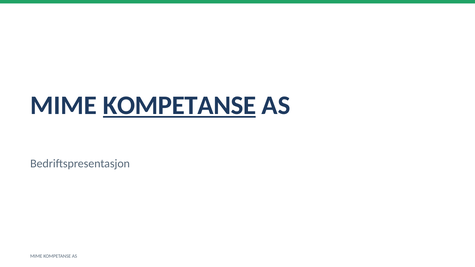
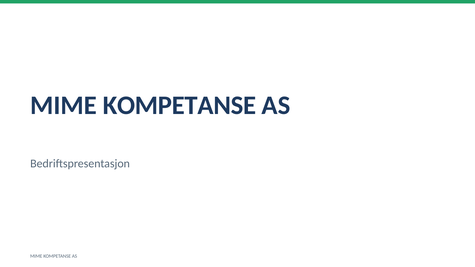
KOMPETANSE underline: present -> none (179, 105)
